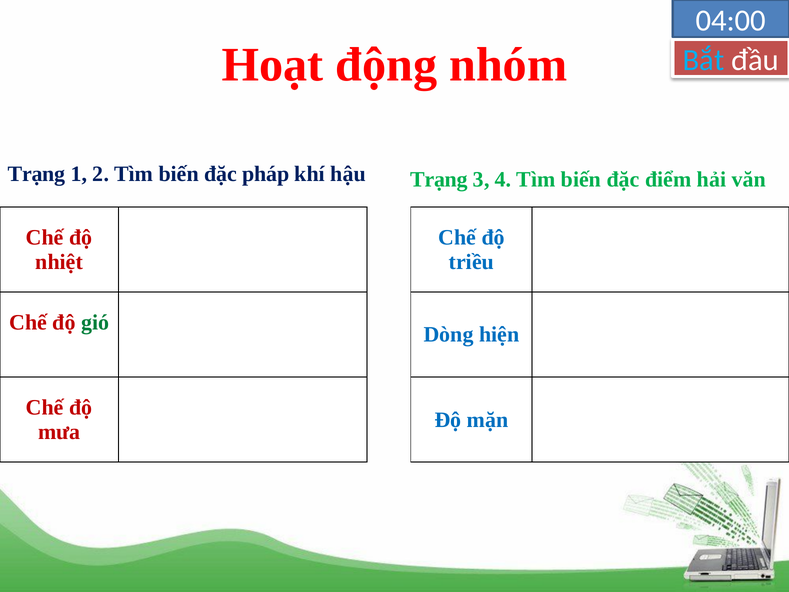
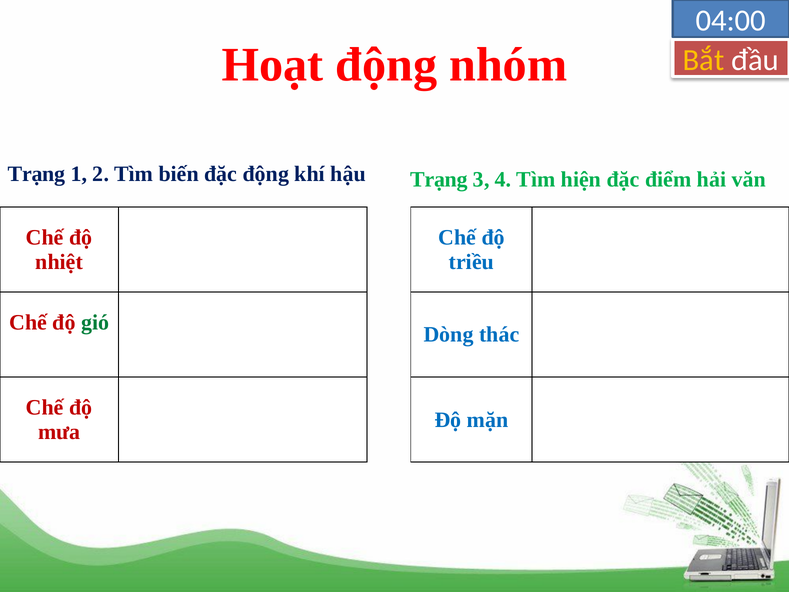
Bắt colour: light blue -> yellow (704, 60)
đặc pháp: pháp -> động (266, 174)
4 Tìm biến: biến -> hiện (581, 179)
hiện: hiện -> thác (499, 335)
